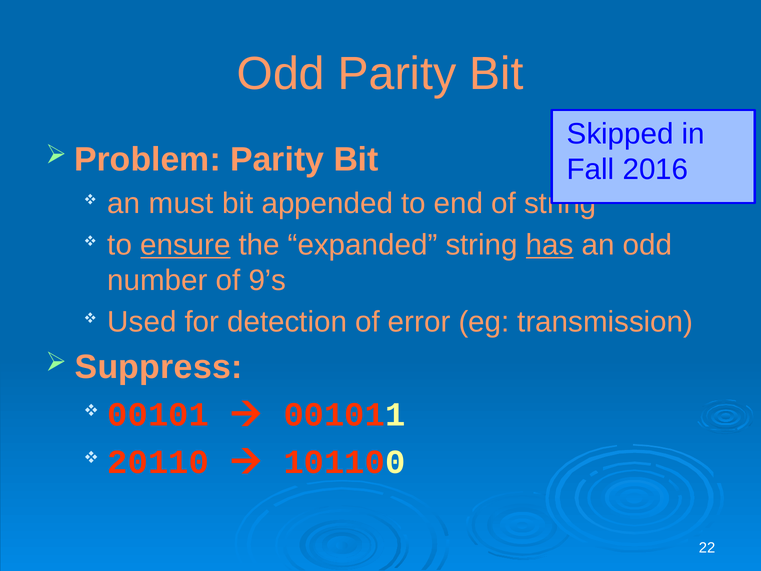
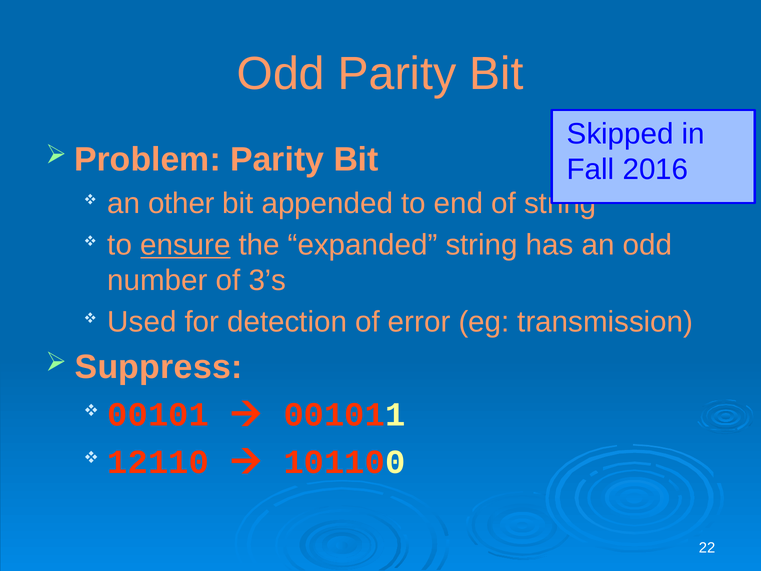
must: must -> other (181, 203)
has underline: present -> none (550, 245)
9’s: 9’s -> 3’s (267, 280)
20110: 20110 -> 12110 (158, 462)
